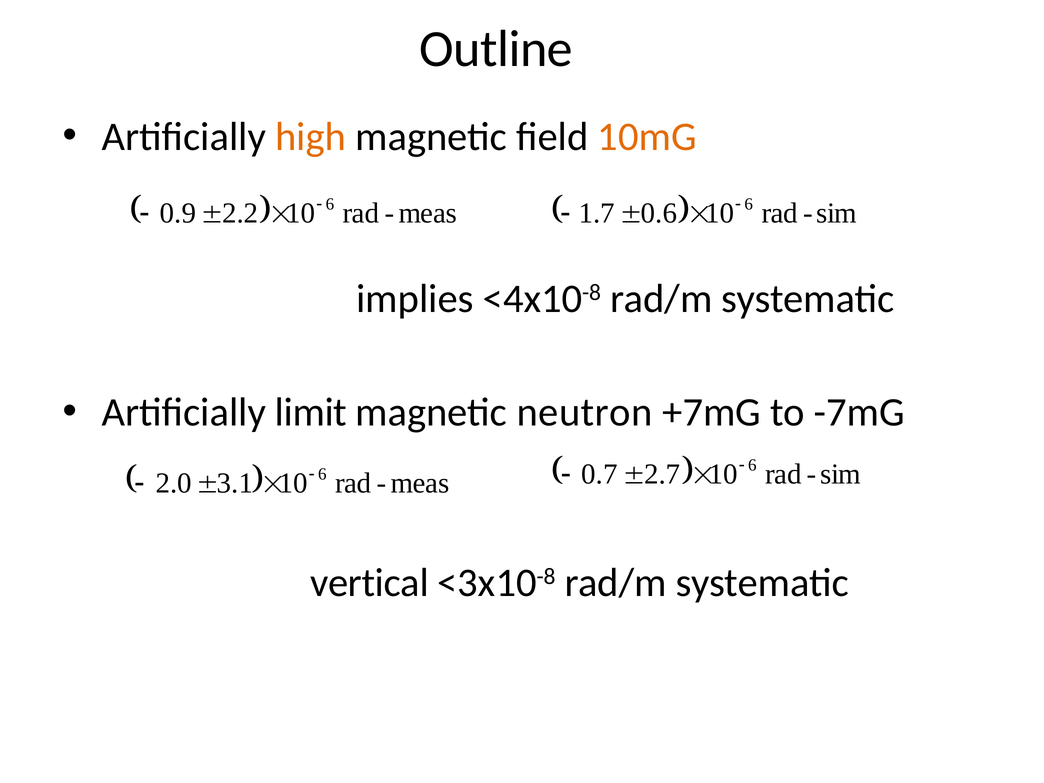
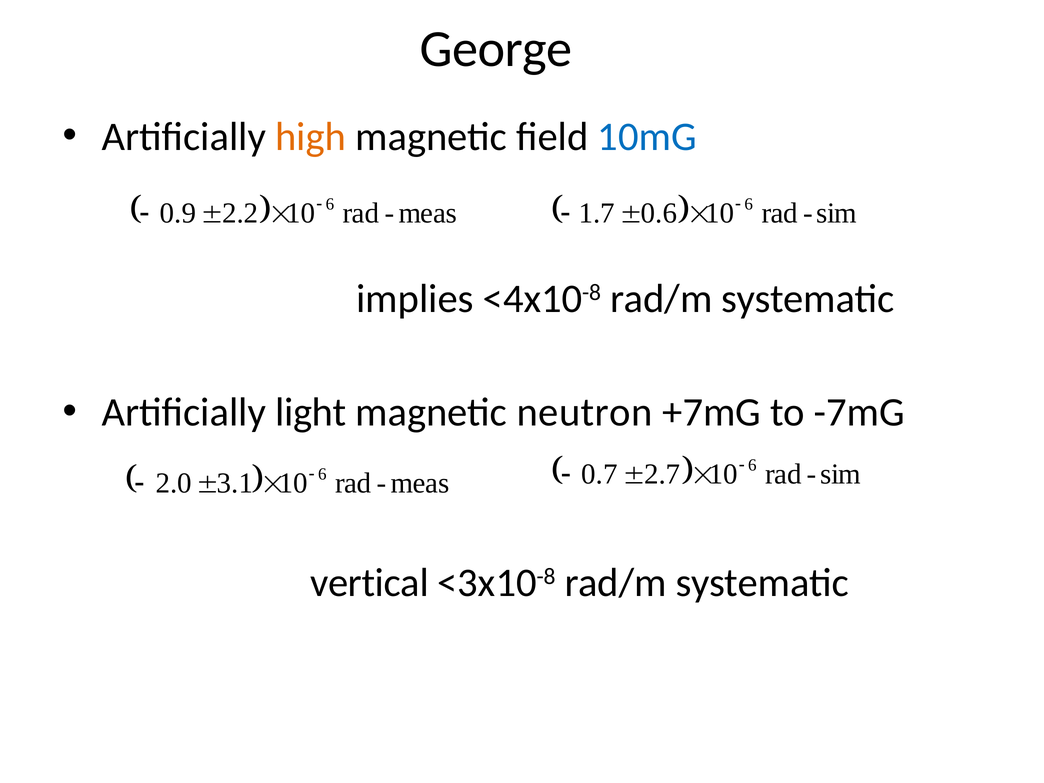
Outline: Outline -> George (496, 49)
10mG colour: orange -> blue (647, 137)
limit: limit -> light (311, 413)
